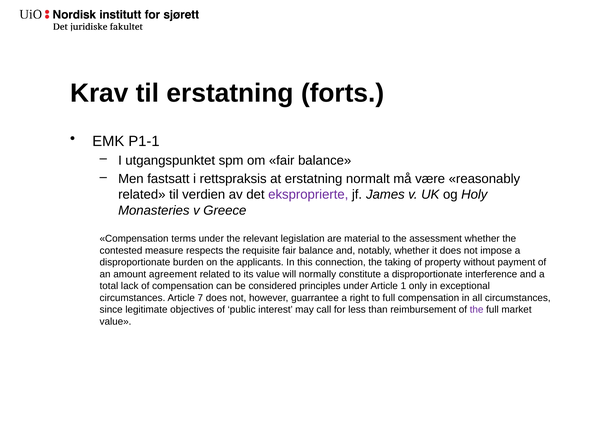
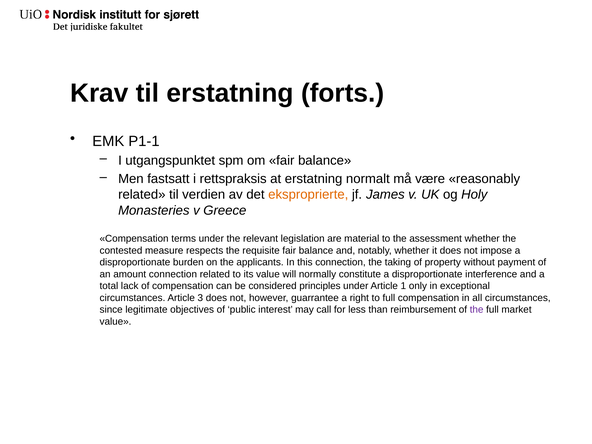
eksproprierte colour: purple -> orange (308, 195)
amount agreement: agreement -> connection (173, 274)
7: 7 -> 3 (200, 298)
